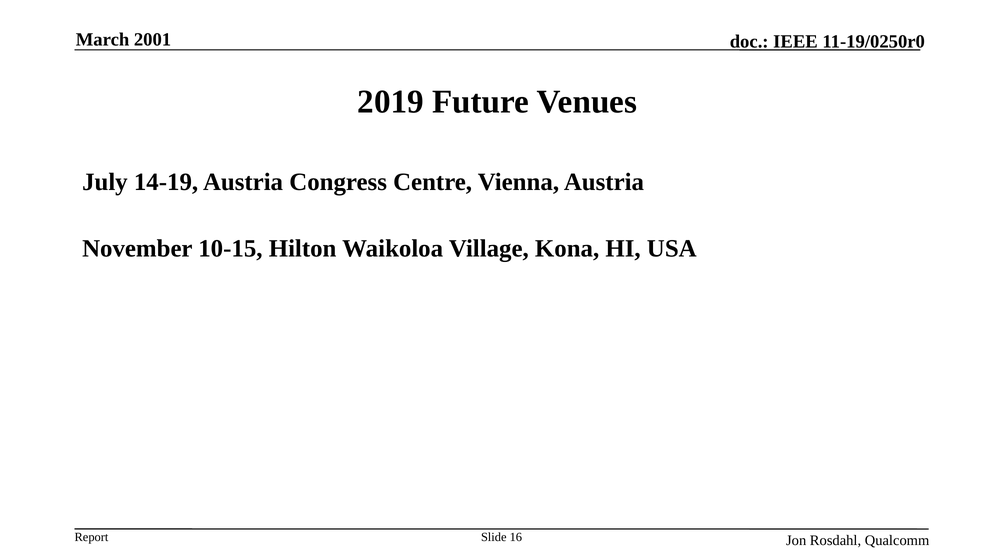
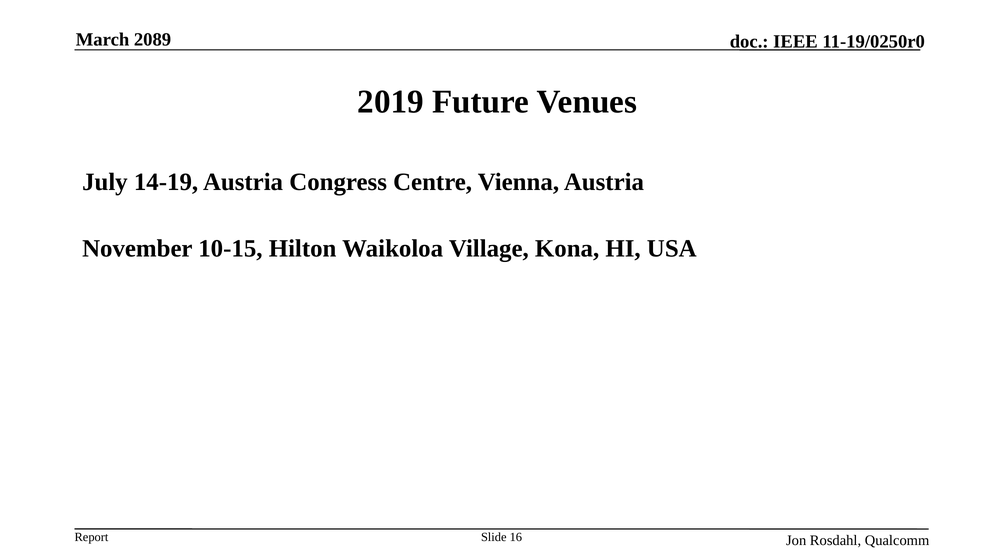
2001: 2001 -> 2089 (153, 40)
